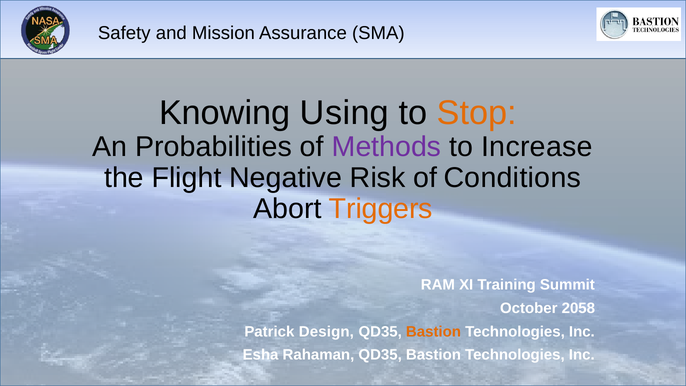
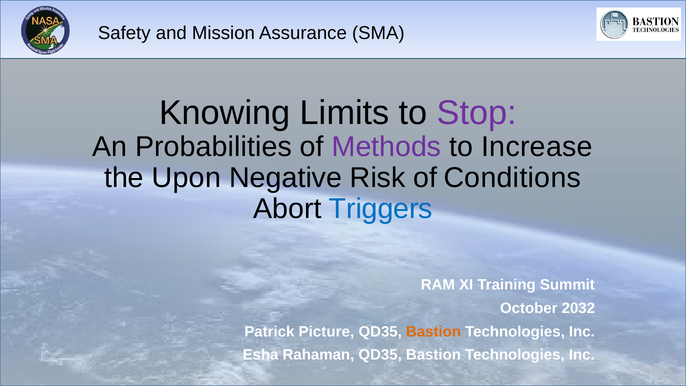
Using: Using -> Limits (345, 113)
Stop colour: orange -> purple (477, 113)
Flight: Flight -> Upon (186, 178)
Triggers colour: orange -> blue (381, 209)
2058: 2058 -> 2032 (578, 308)
Design: Design -> Picture (326, 331)
